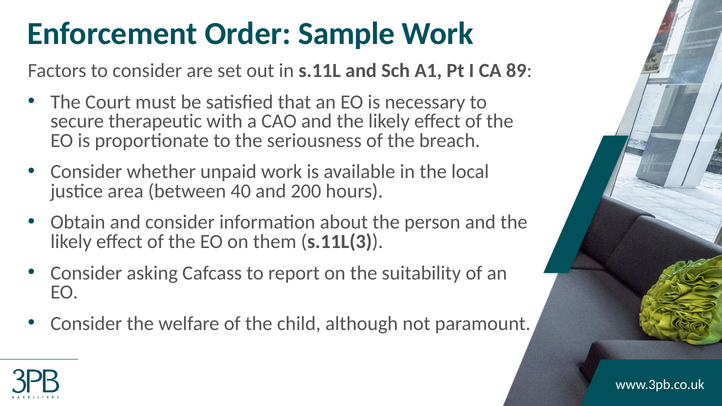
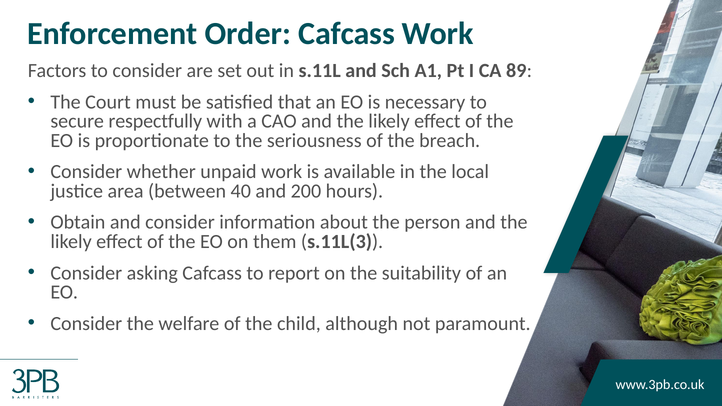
Order Sample: Sample -> Cafcass (347, 33)
therapeutic: therapeutic -> respectfully (155, 121)
